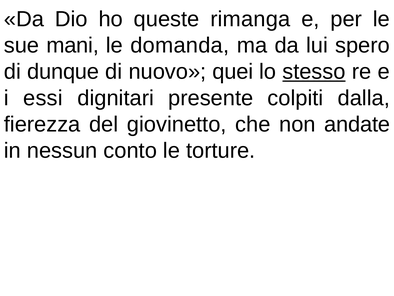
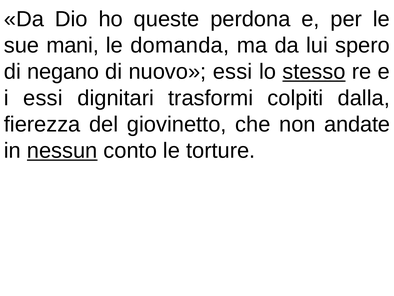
rimanga: rimanga -> perdona (250, 19)
dunque: dunque -> negano (63, 72)
nuovo quei: quei -> essi (233, 72)
presente: presente -> trasformi (211, 98)
nessun underline: none -> present (62, 150)
